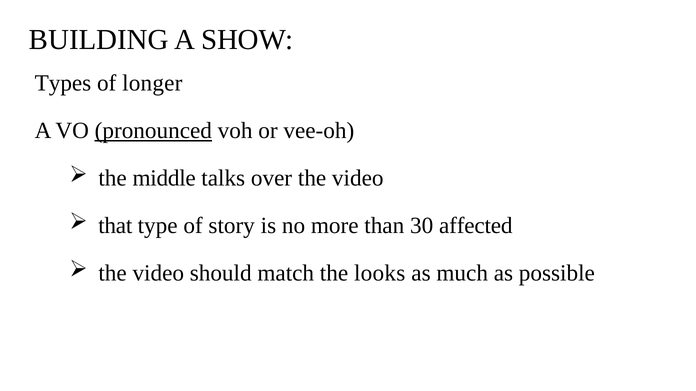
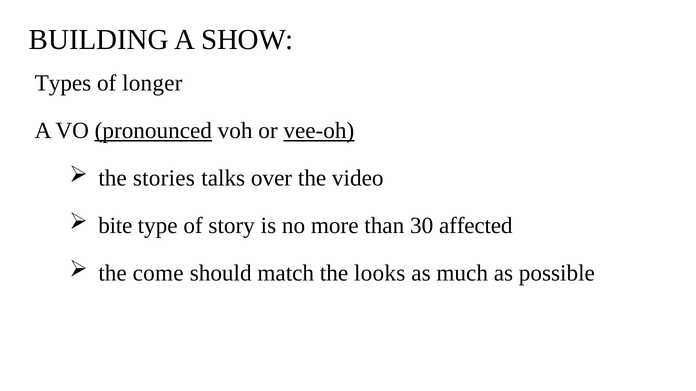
vee-oh underline: none -> present (319, 131)
middle: middle -> stories (164, 178)
that: that -> bite (115, 226)
video: video -> come (158, 273)
